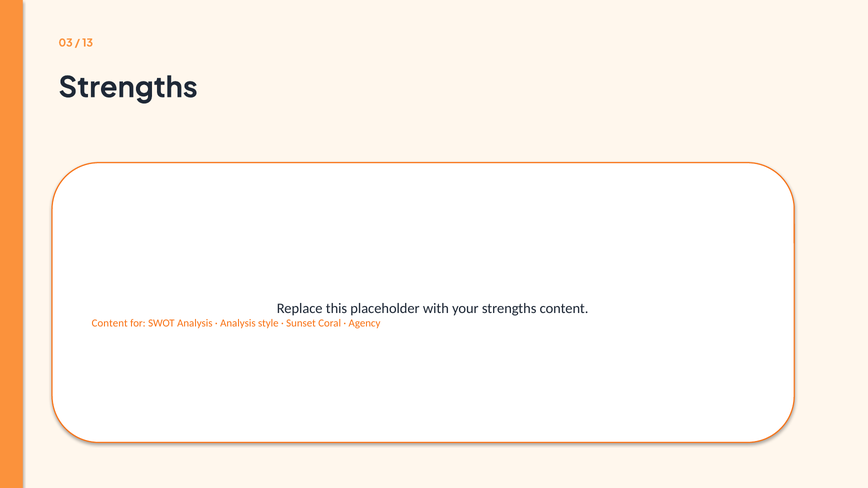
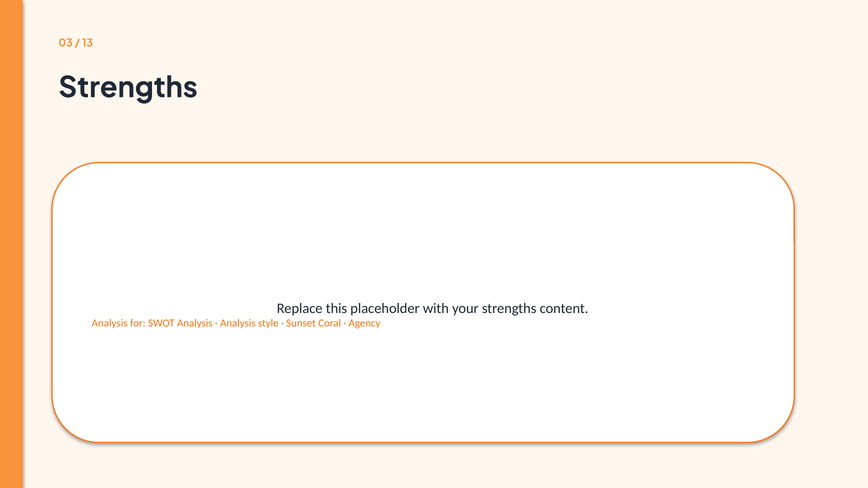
Content: Content -> Analysis (110, 324)
